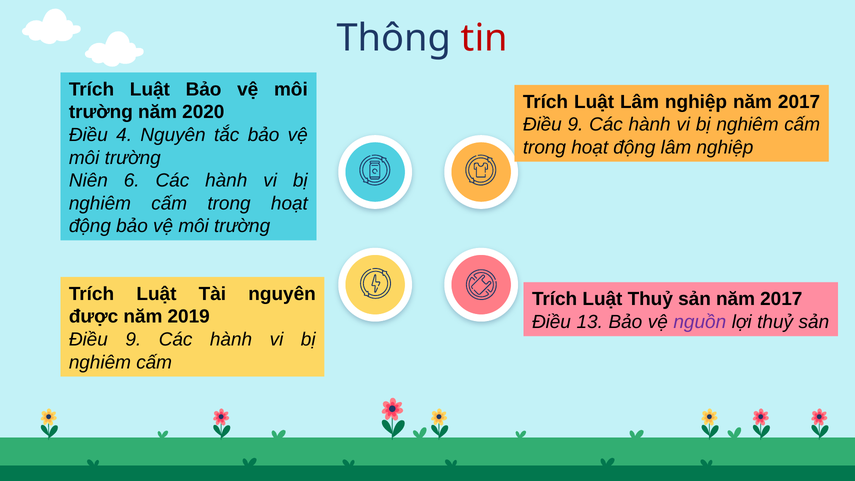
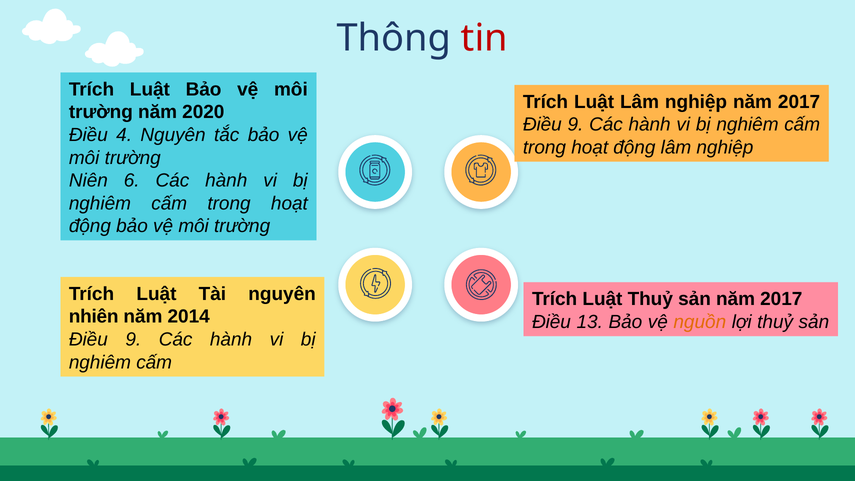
được: được -> nhiên (94, 317)
2019: 2019 -> 2014 (189, 317)
nguồn colour: purple -> orange (700, 322)
